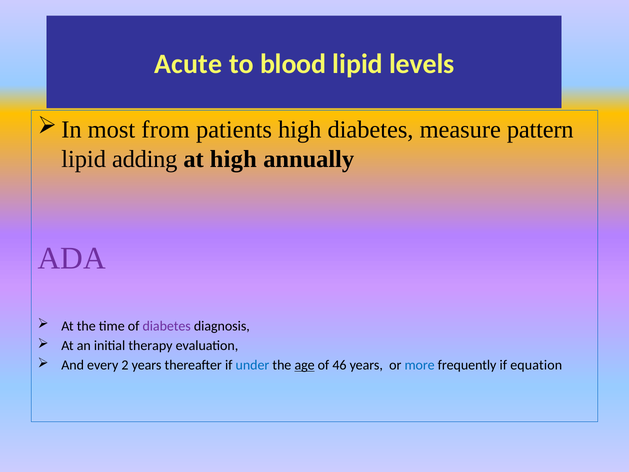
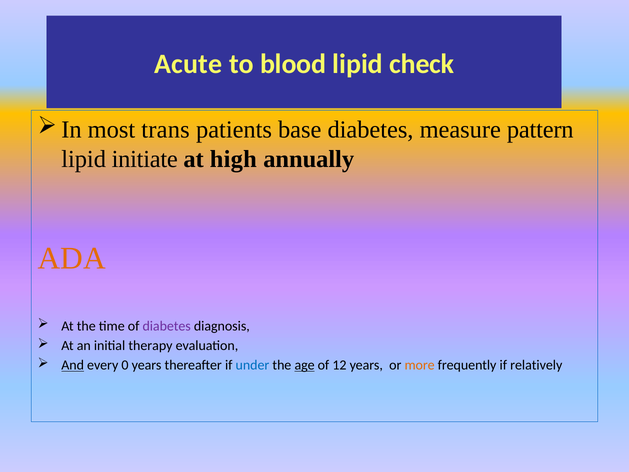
levels: levels -> check (422, 64)
from: from -> trans (166, 130)
patients high: high -> base (300, 130)
adding: adding -> initiate (145, 159)
ADA colour: purple -> orange (72, 258)
And underline: none -> present (73, 365)
2: 2 -> 0 (125, 365)
46: 46 -> 12 (339, 365)
more colour: blue -> orange (420, 365)
equation: equation -> relatively (536, 365)
